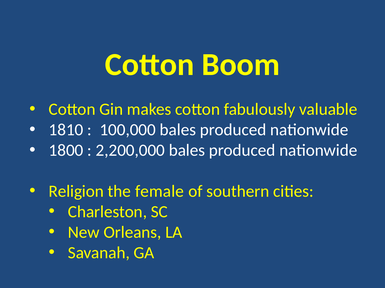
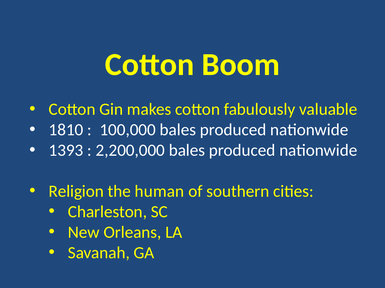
1800: 1800 -> 1393 (66, 151)
female: female -> human (159, 192)
